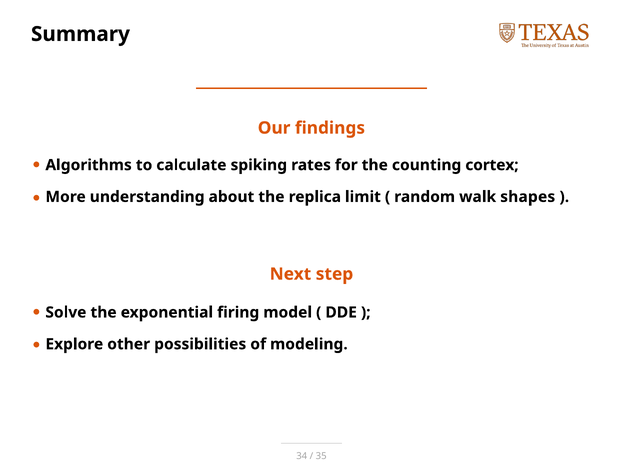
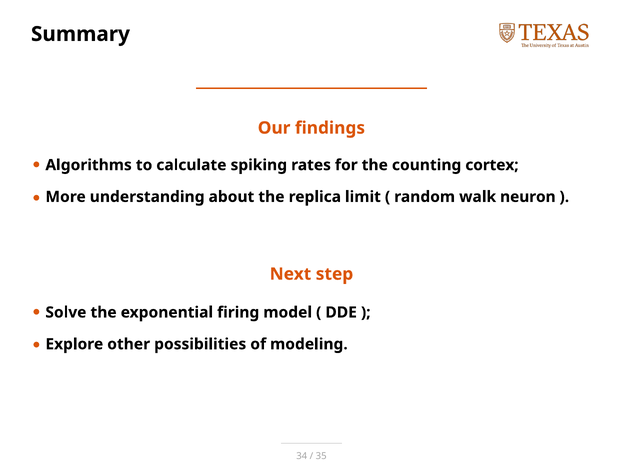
shapes: shapes -> neuron (528, 197)
